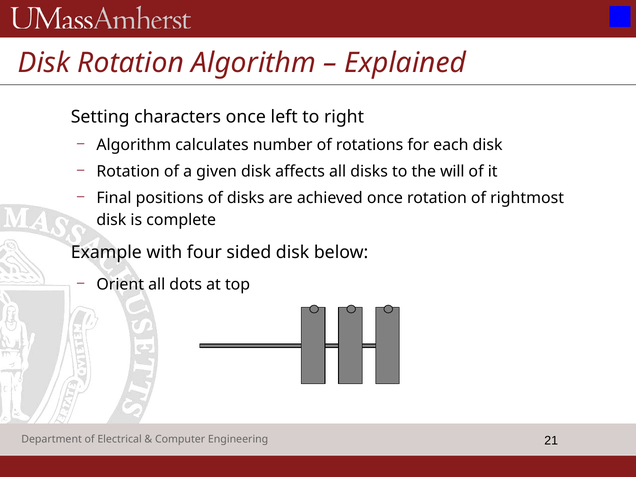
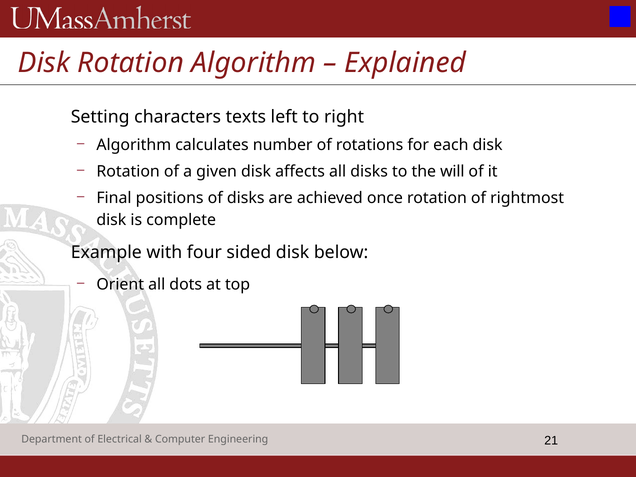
characters once: once -> texts (246, 117)
